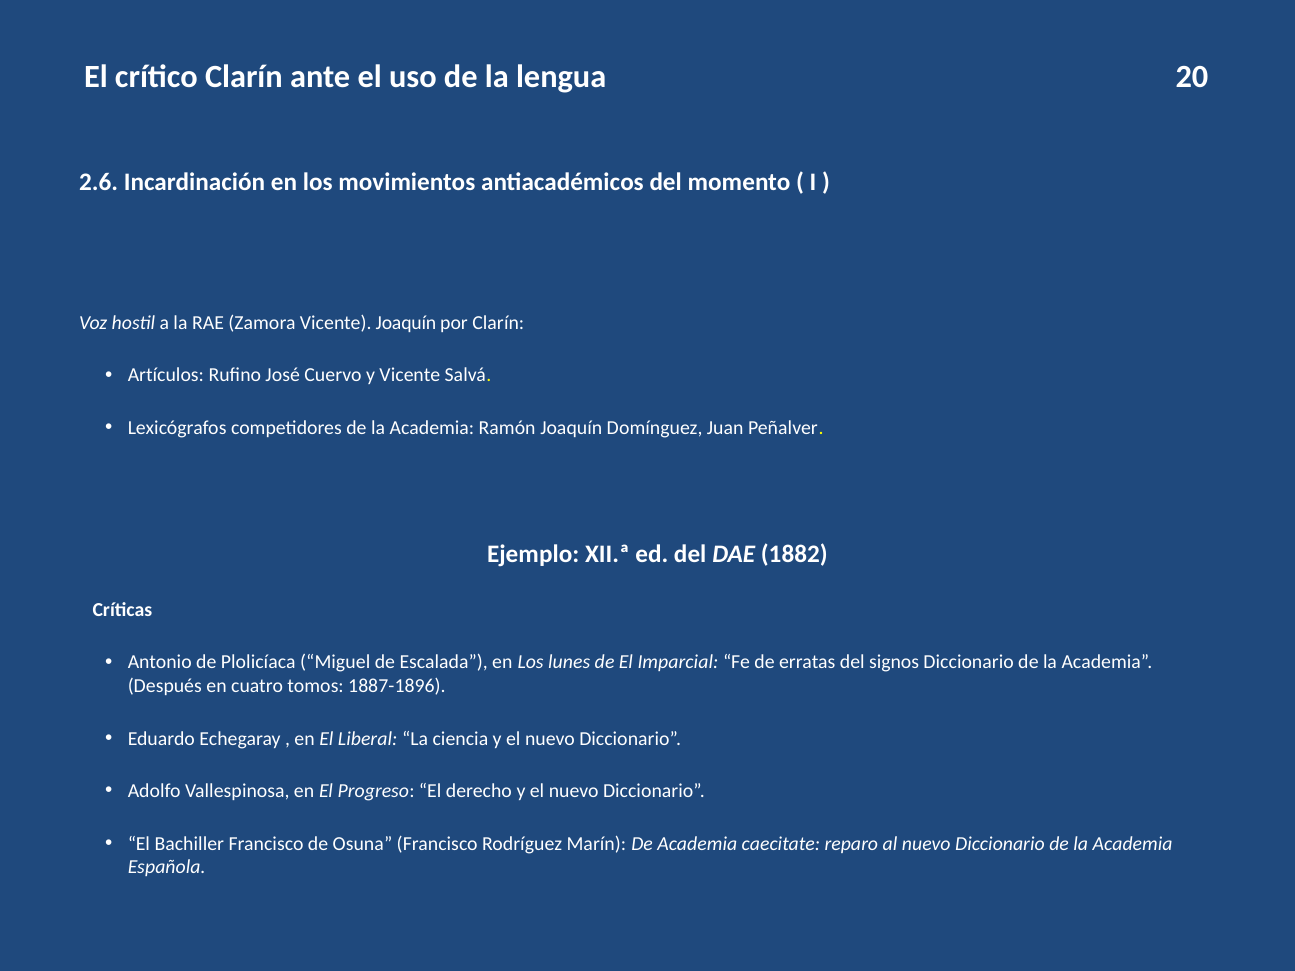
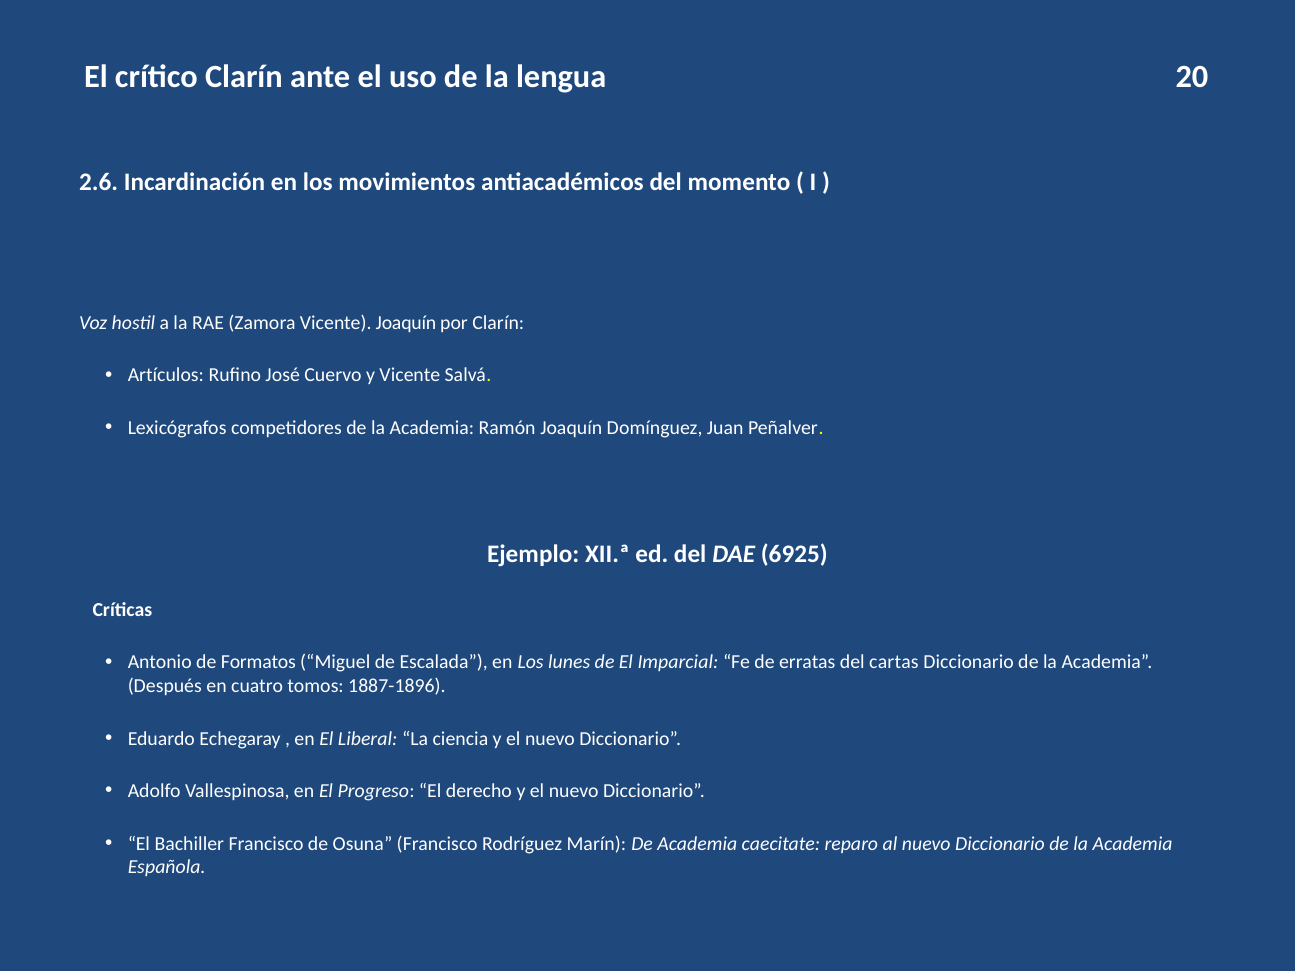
1882: 1882 -> 6925 (794, 555)
Plolicíaca: Plolicíaca -> Formatos (258, 662)
signos: signos -> cartas (894, 662)
